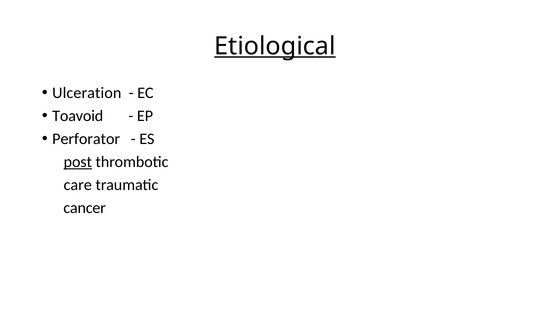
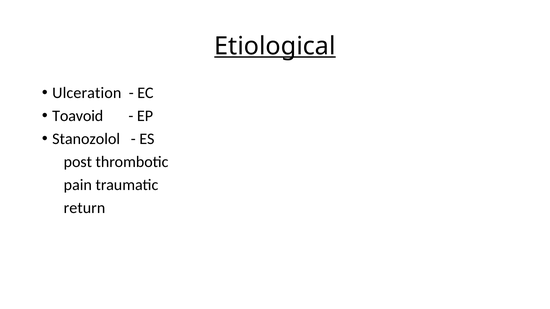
Perforator: Perforator -> Stanozolol (86, 139)
post underline: present -> none (78, 162)
care: care -> pain (78, 185)
cancer: cancer -> return (84, 208)
